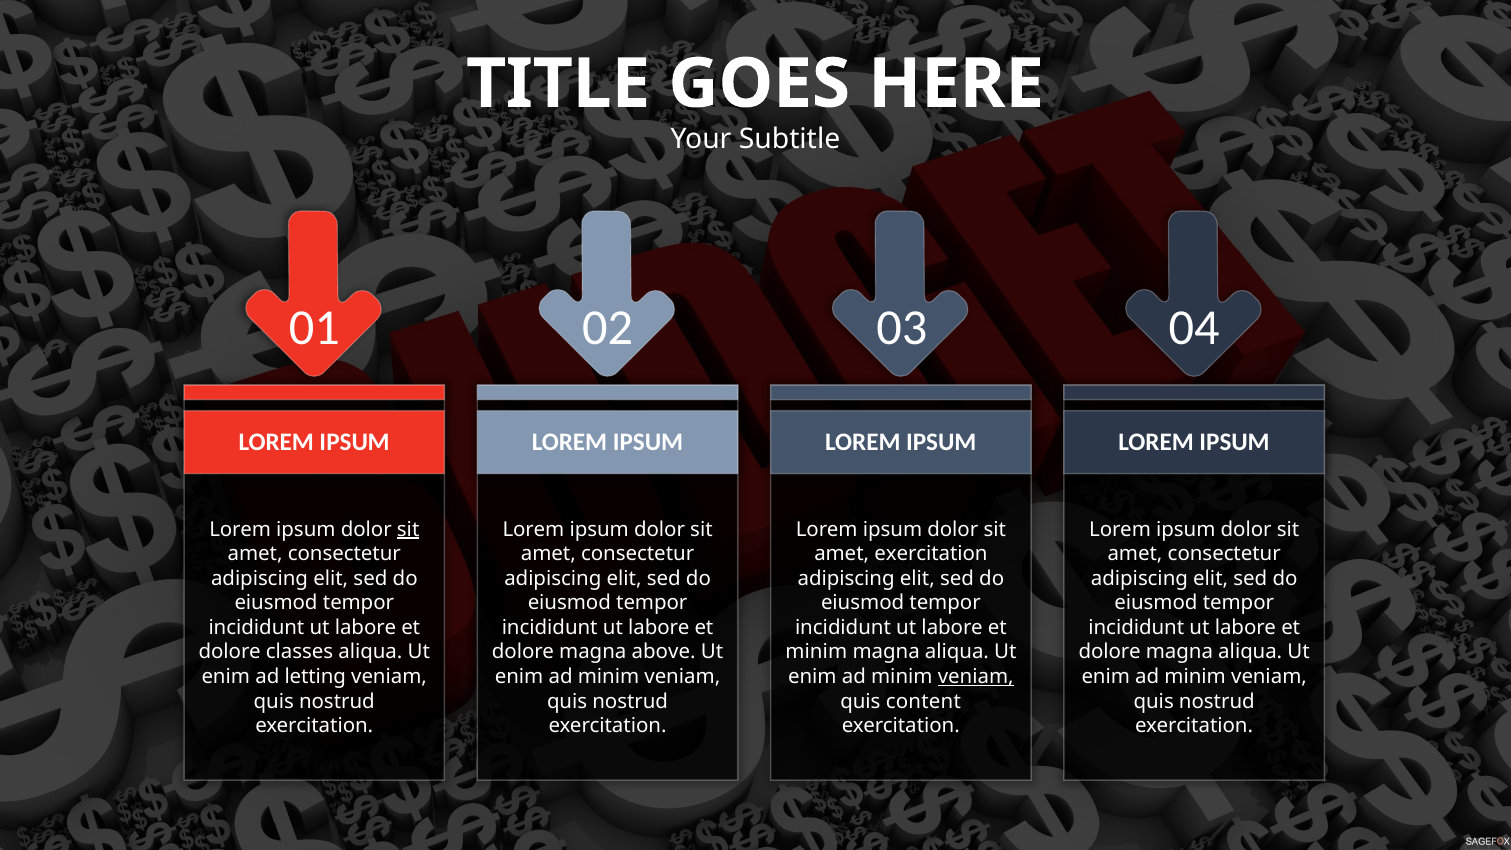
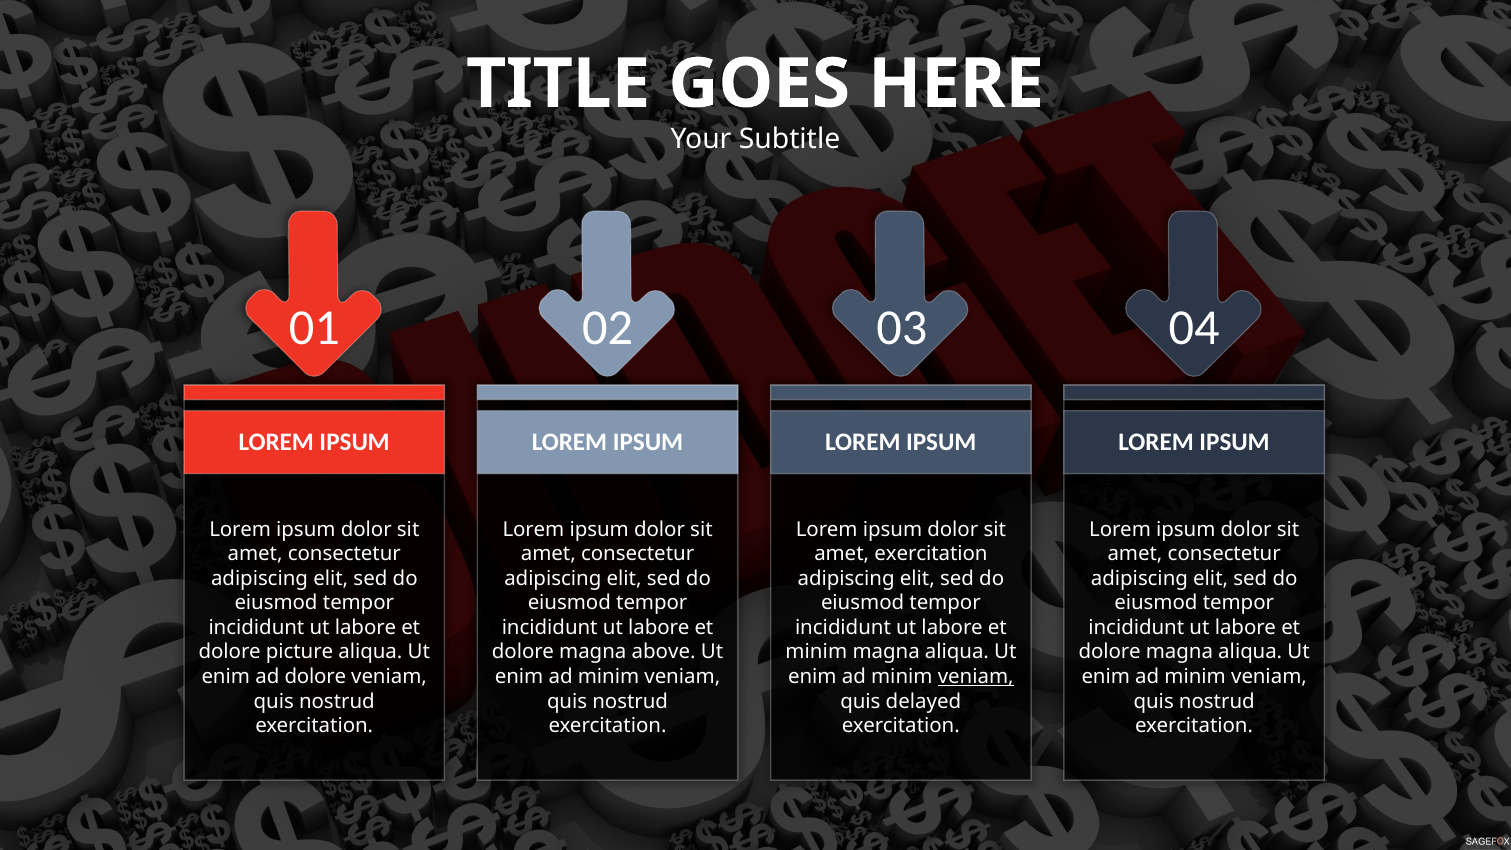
sit underline: present -> none (408, 529)
classes: classes -> picture (300, 652)
ad letting: letting -> dolore (315, 677)
content: content -> delayed (923, 701)
